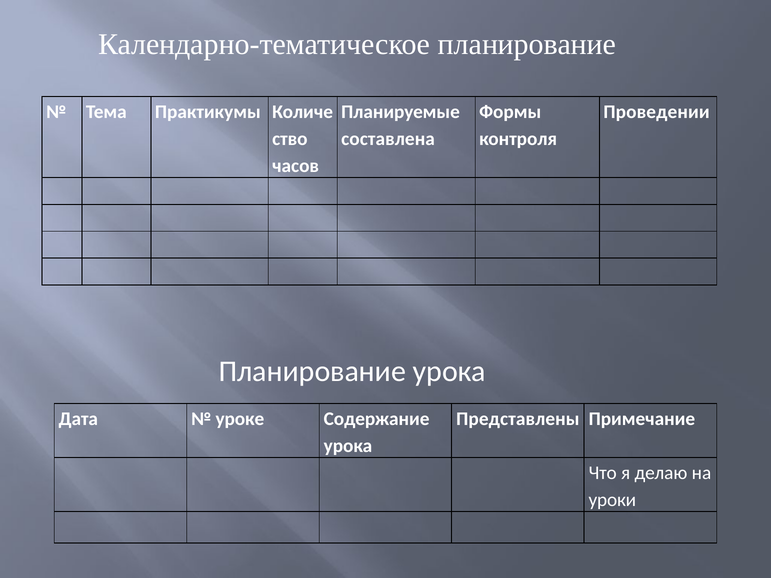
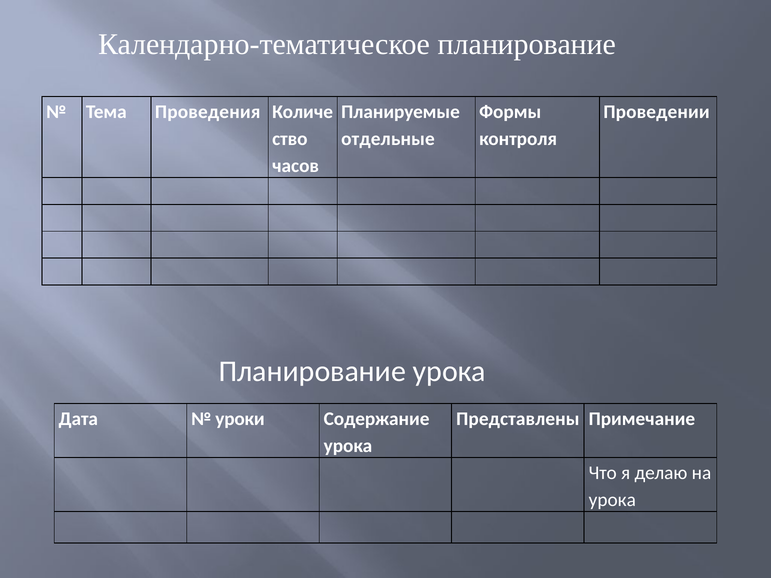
Практикумы: Практикумы -> Проведения (208, 112)
составлена: составлена -> отдельные (388, 139)
уроке: уроке -> уроки (240, 419)
уроки: уроки -> урока (612, 500)
